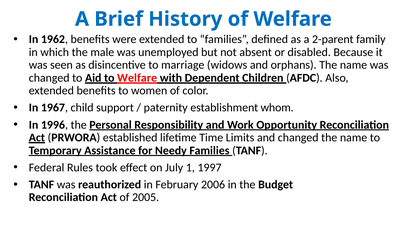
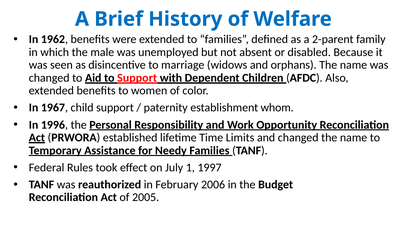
to Welfare: Welfare -> Support (137, 78)
